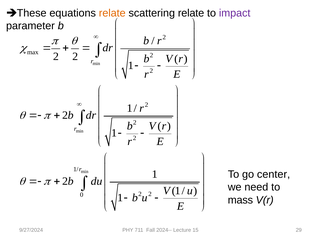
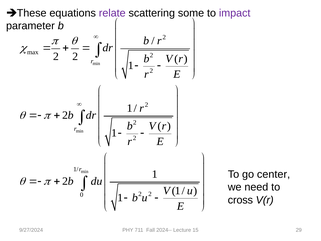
relate colour: orange -> purple (112, 13)
scattering relate: relate -> some (191, 13)
mass: mass -> cross (240, 200)
